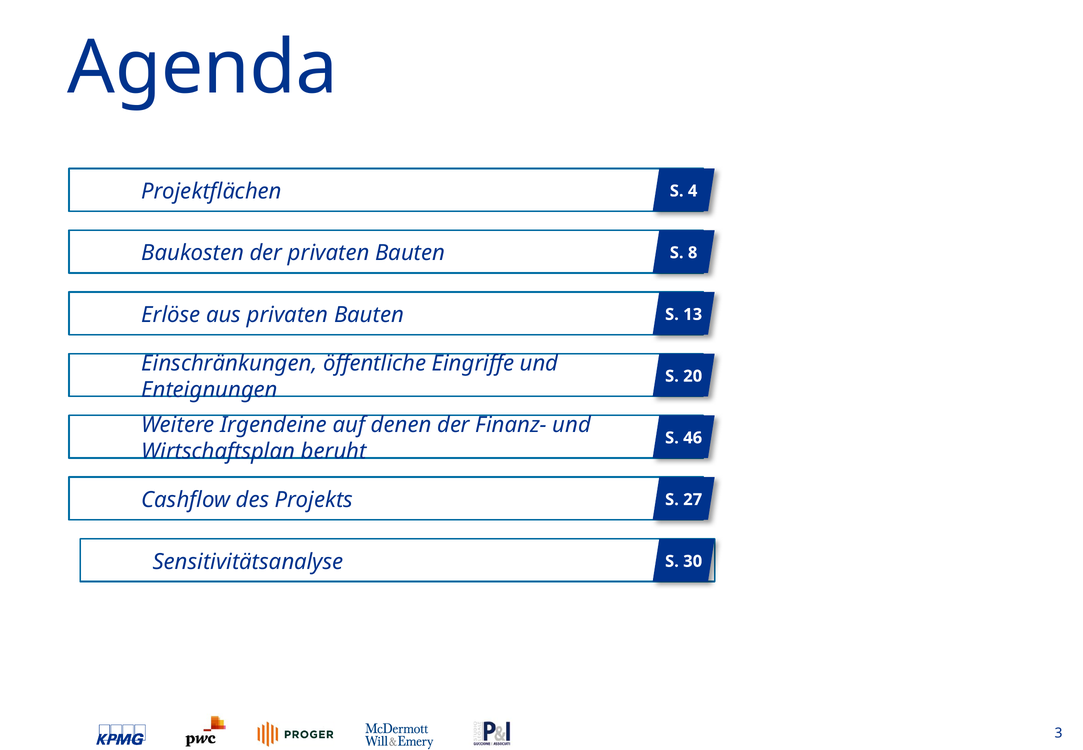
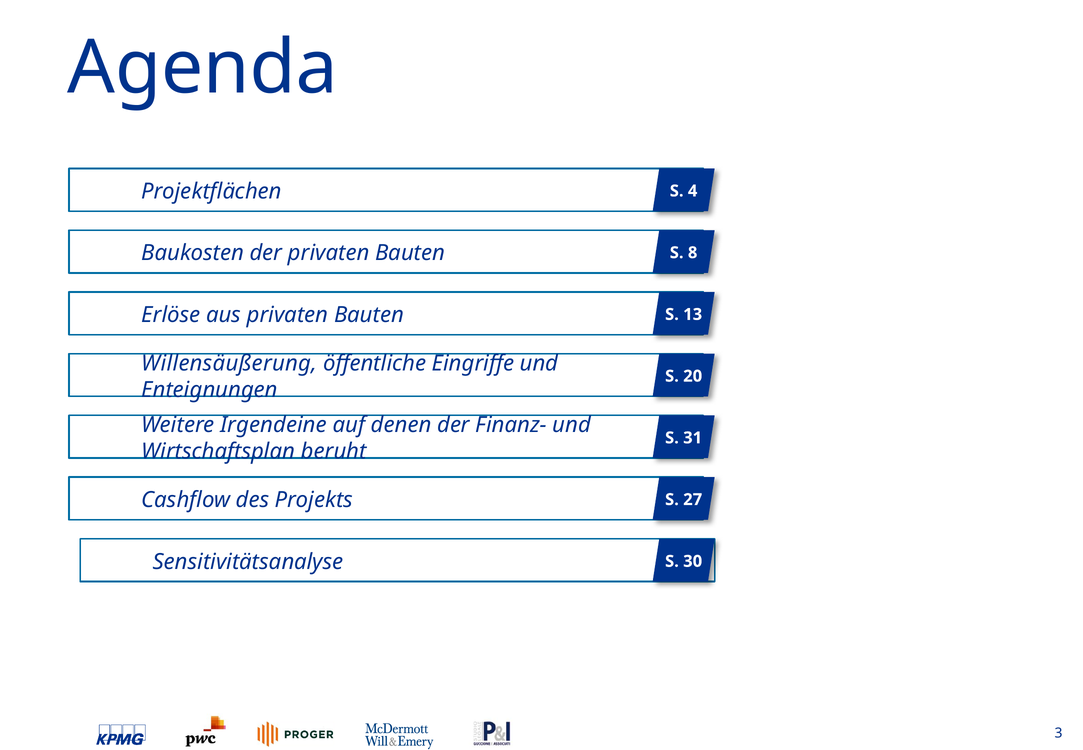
Einschränkungen: Einschränkungen -> Willensäußerung (229, 363)
46: 46 -> 31 (693, 438)
